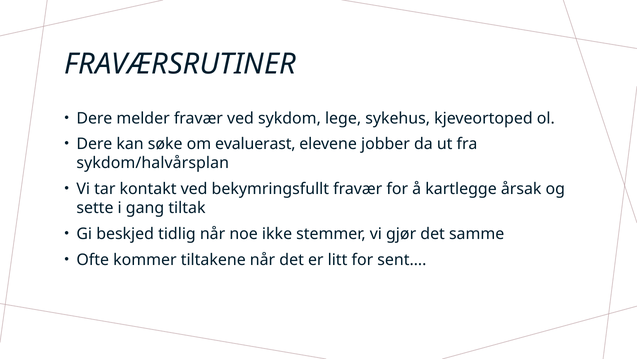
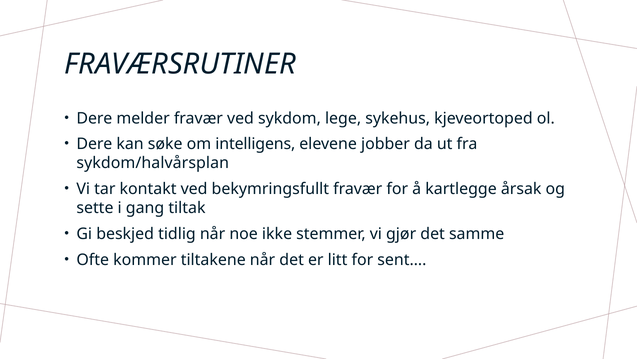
evaluerast: evaluerast -> intelligens (255, 144)
